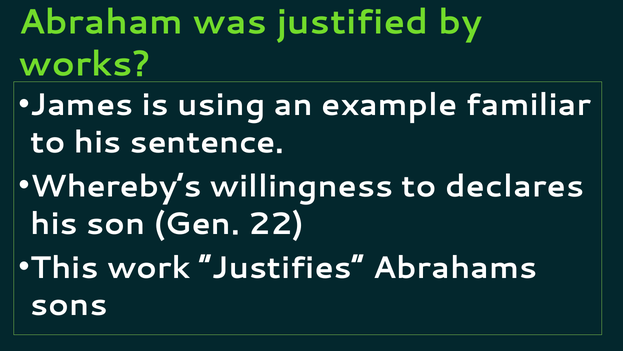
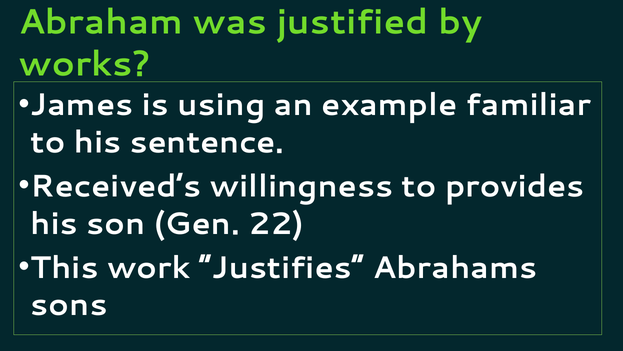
Whereby’s: Whereby’s -> Received’s (116, 186)
declares: declares -> provides (515, 186)
